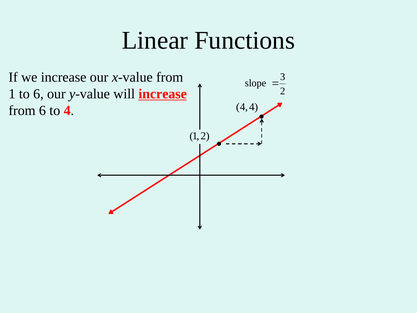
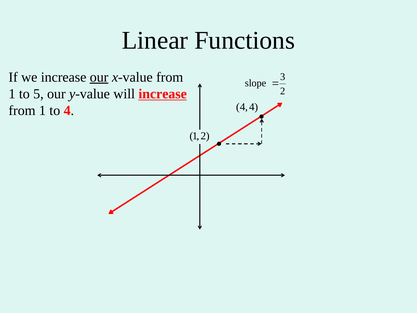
our underline: none -> present (99, 77)
to 6: 6 -> 5 (38, 94)
6: 6 -> 1 (42, 111)
